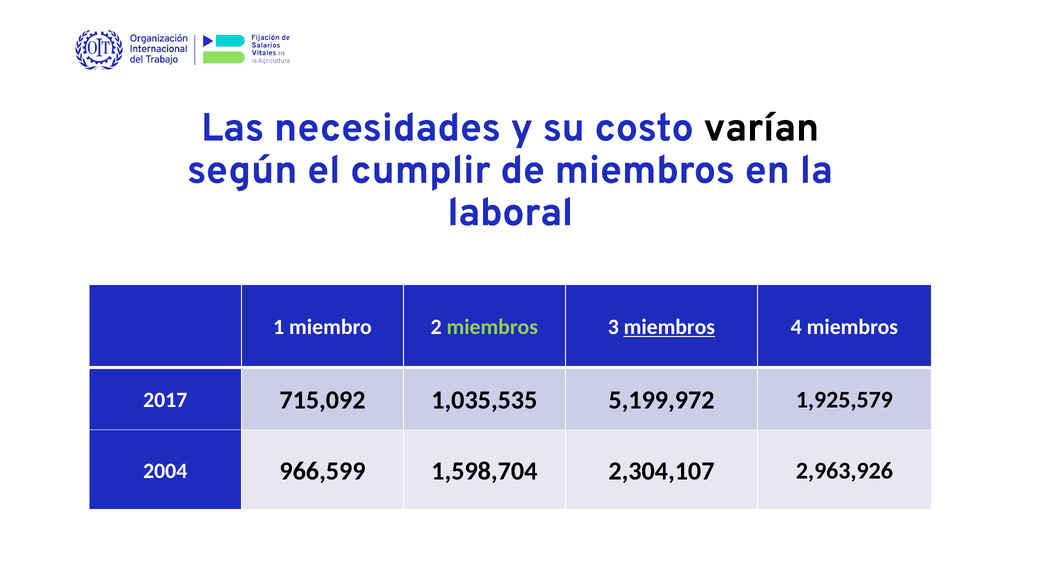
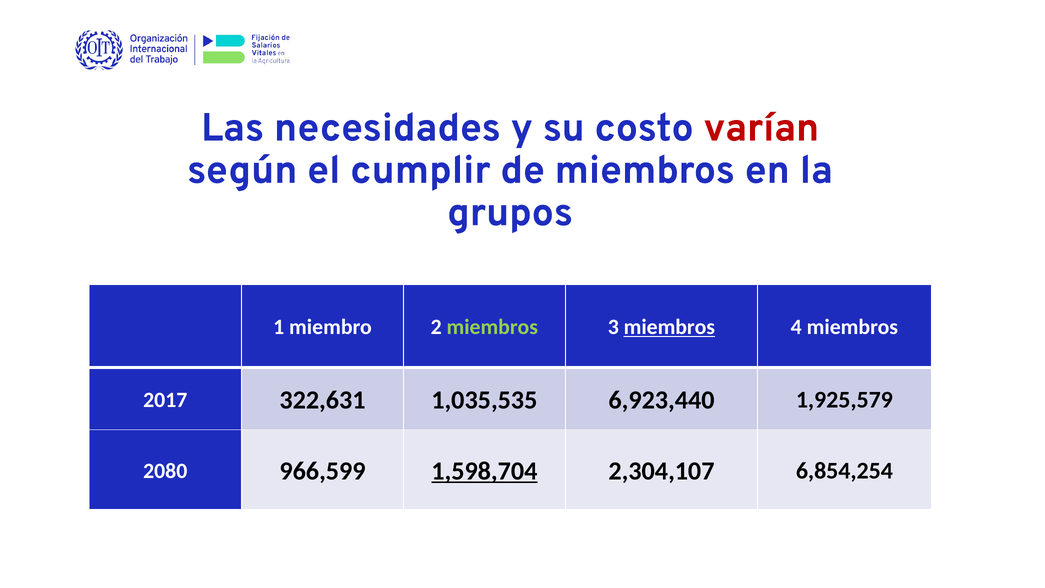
varían colour: black -> red (761, 128)
laboral: laboral -> grupos (510, 212)
715,092: 715,092 -> 322,631 (322, 400)
5,199,972: 5,199,972 -> 6,923,440 (661, 400)
2004: 2004 -> 2080 (165, 471)
1,598,704 underline: none -> present (484, 471)
2,963,926: 2,963,926 -> 6,854,254 (844, 471)
